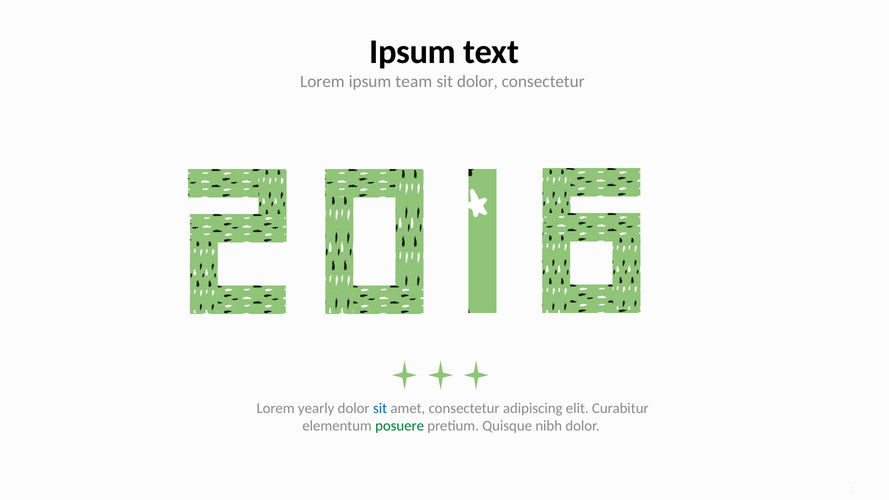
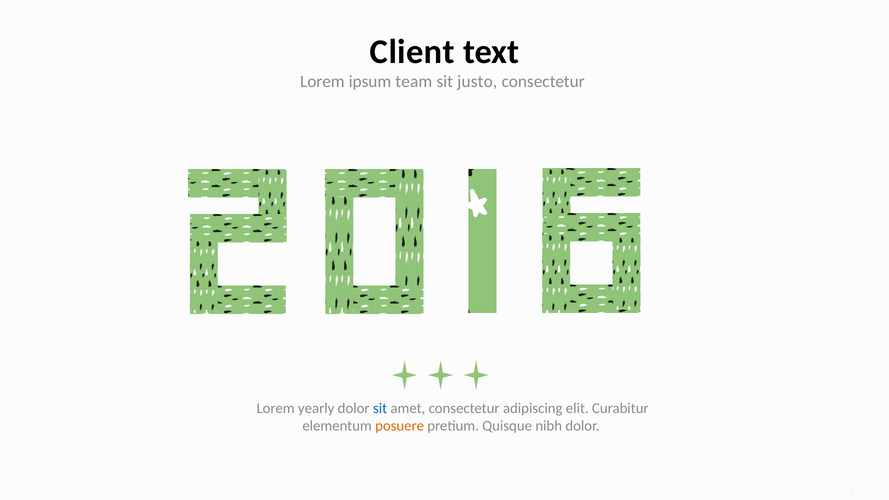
Ipsum: Ipsum -> Client (412, 52)
sit dolor: dolor -> justo (477, 82)
posuere colour: green -> orange (400, 426)
